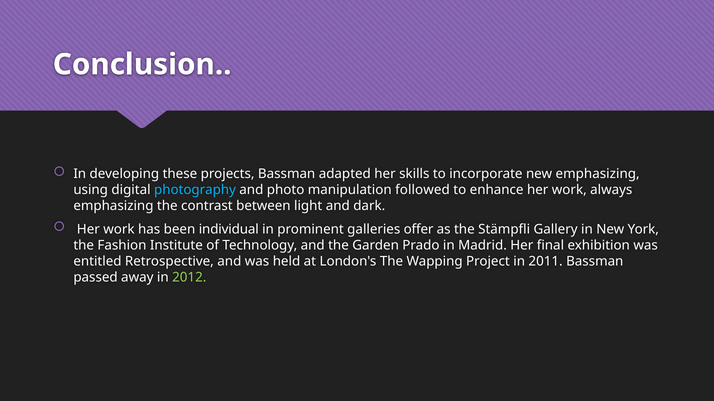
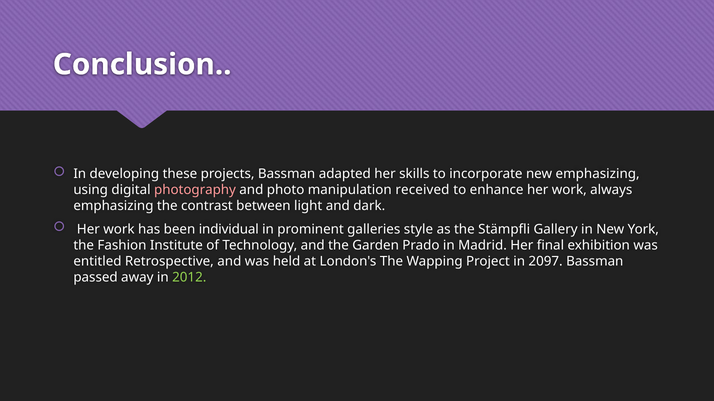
photography colour: light blue -> pink (195, 190)
followed: followed -> received (422, 190)
offer: offer -> style (418, 230)
2011: 2011 -> 2097 (546, 262)
